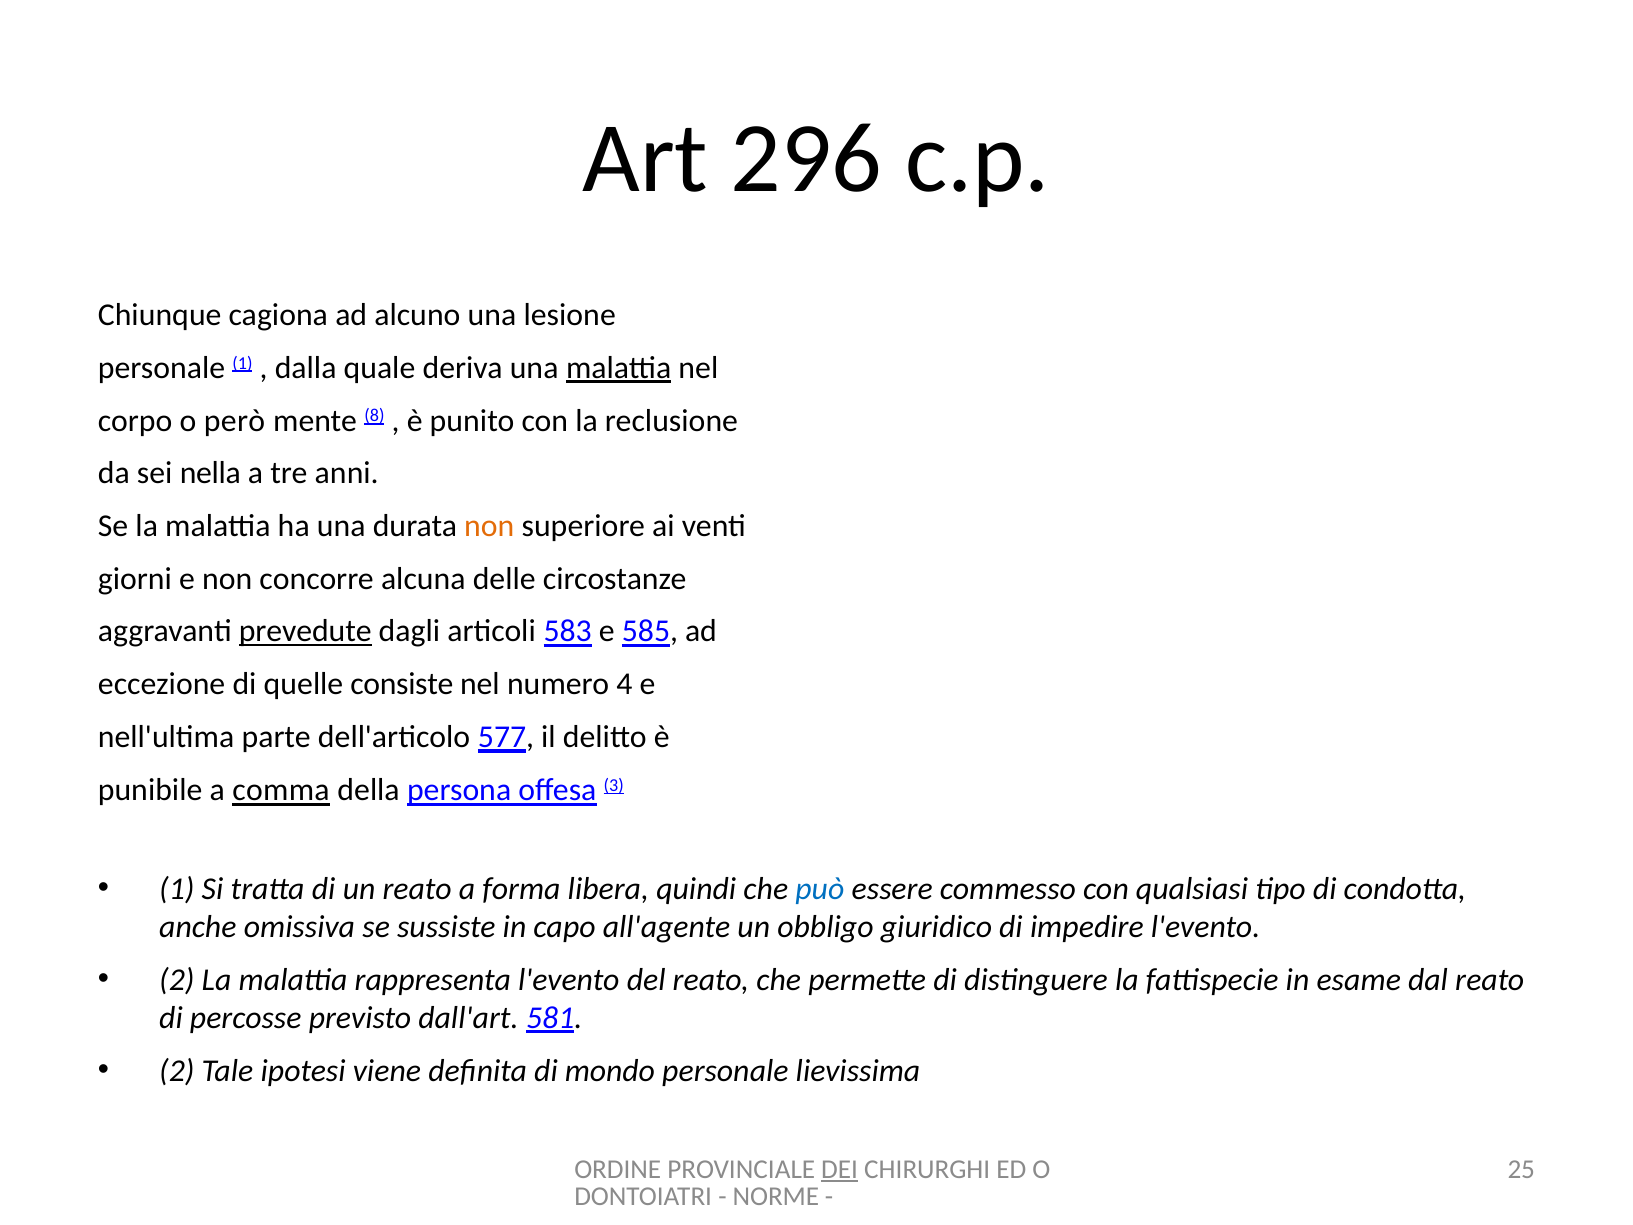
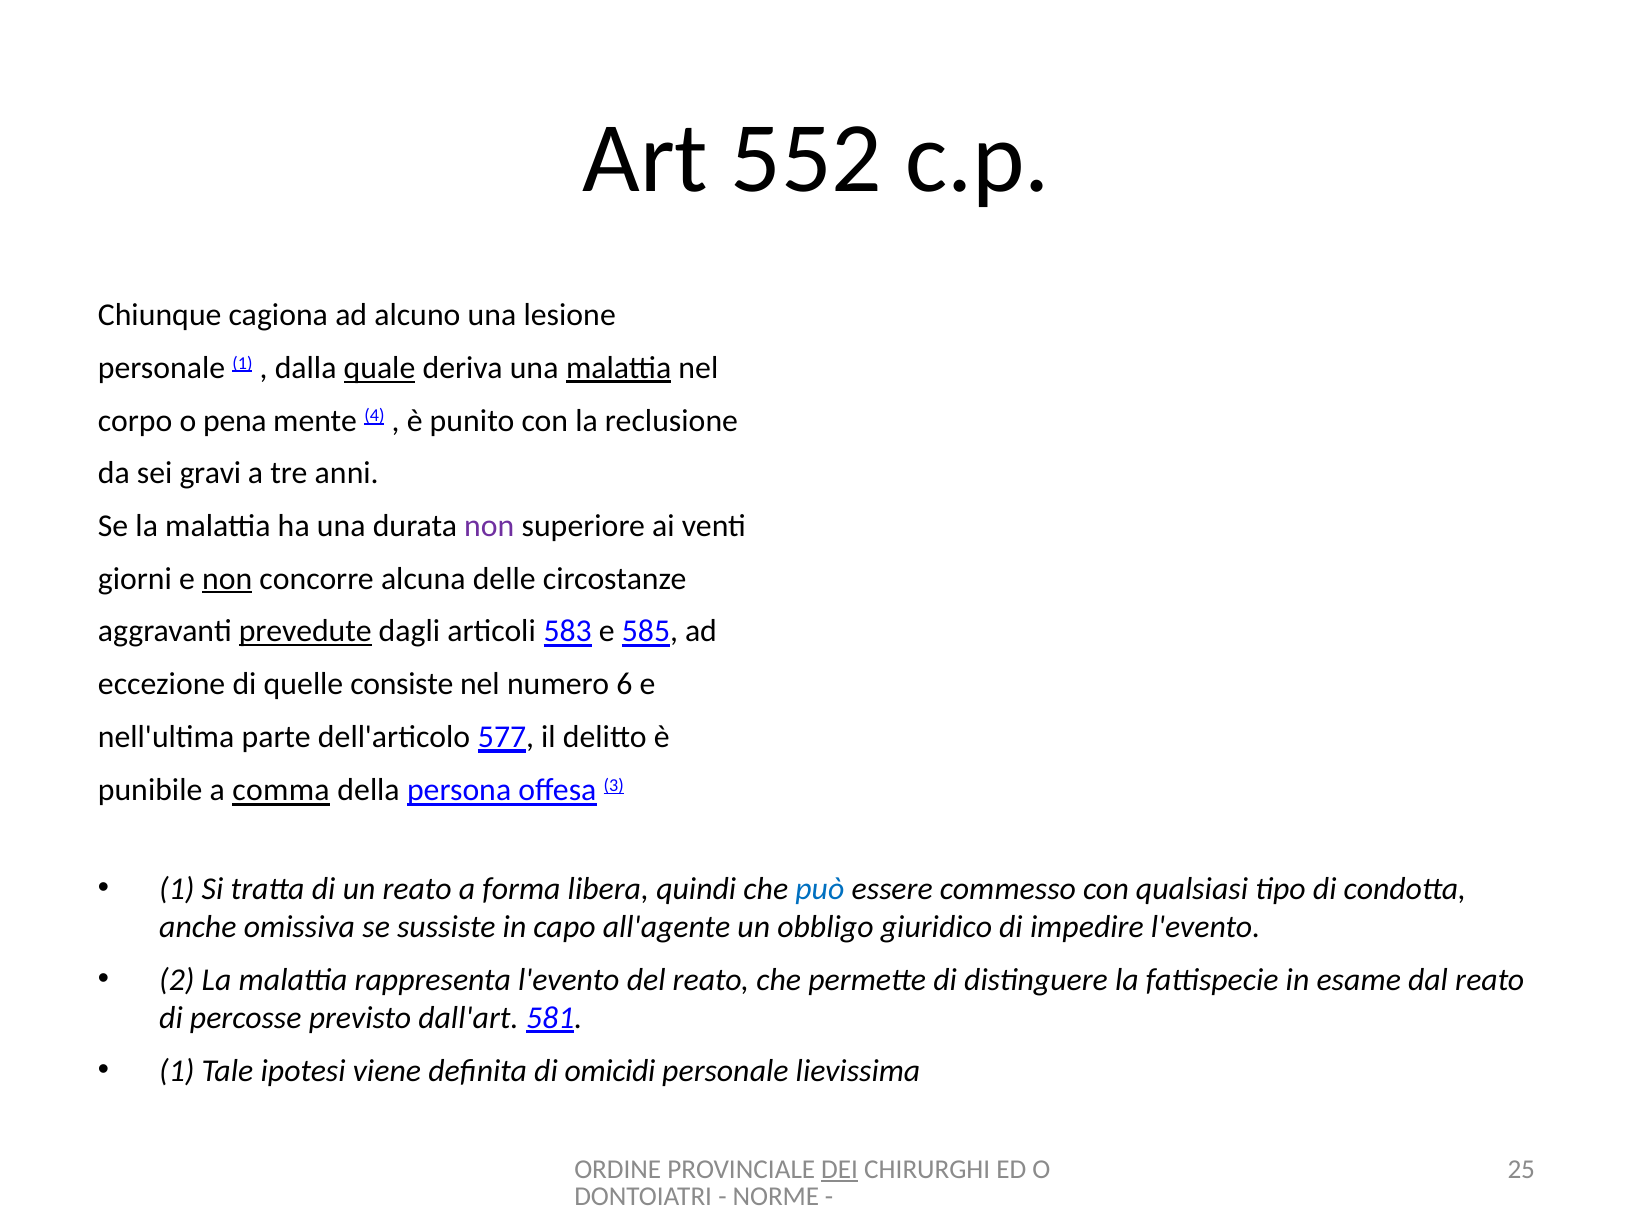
296: 296 -> 552 (807, 158)
quale underline: none -> present (379, 368)
però: però -> pena (235, 421)
8: 8 -> 4 (374, 416)
nella: nella -> gravi (210, 473)
non colour: orange -> purple (489, 526)
non underline: none -> present (227, 578)
4: 4 -> 6 (624, 684)
2: 2 -> 1 (177, 1071)
mondo: mondo -> omicidi (610, 1071)
